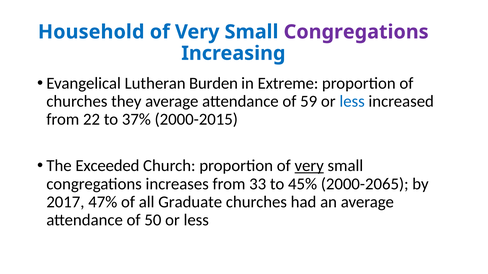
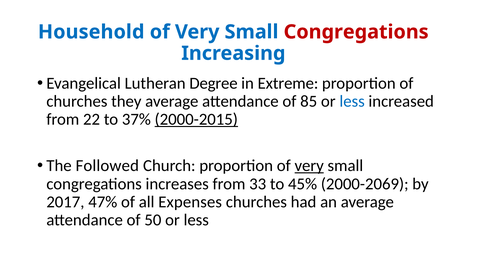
Congregations colour: purple -> red (356, 32)
Burden: Burden -> Degree (213, 83)
59: 59 -> 85 (309, 102)
2000-2015 underline: none -> present (196, 120)
Exceeded: Exceeded -> Followed (107, 166)
2000-2065: 2000-2065 -> 2000-2069 (365, 184)
Graduate: Graduate -> Expenses (190, 202)
